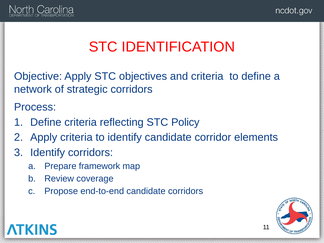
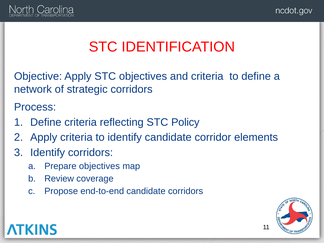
Prepare framework: framework -> objectives (99, 166)
